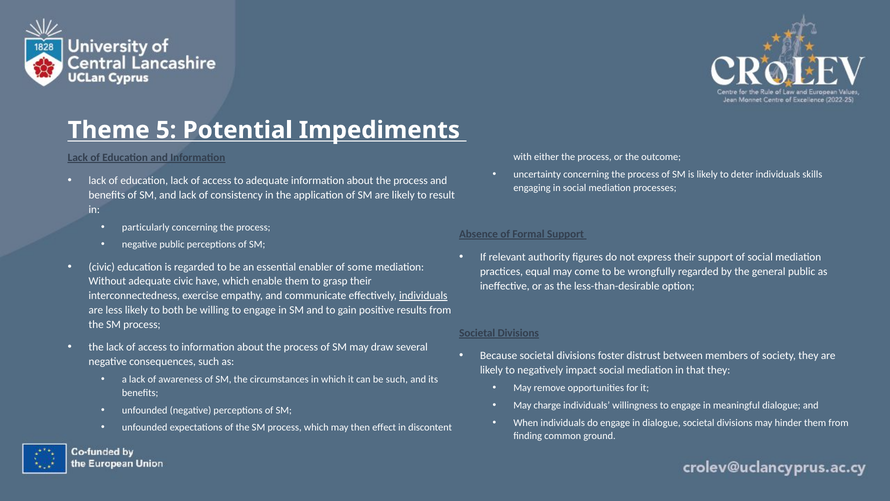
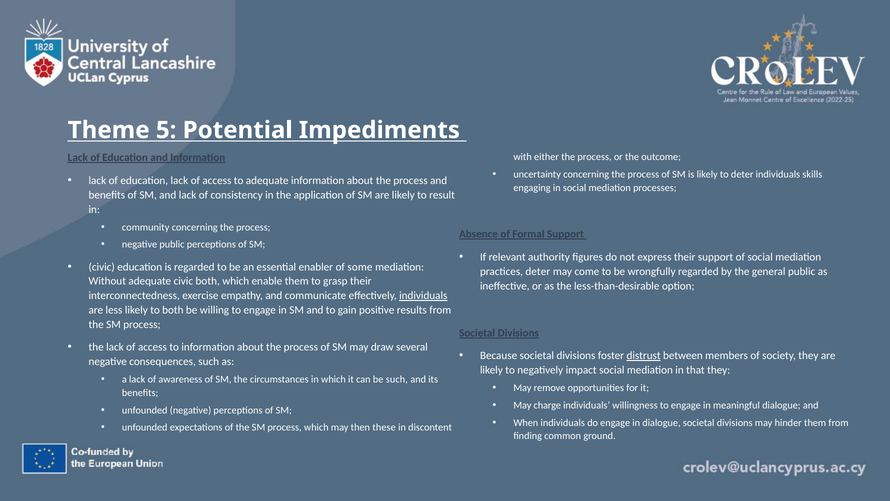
particularly: particularly -> community (146, 227)
practices equal: equal -> deter (538, 271)
civic have: have -> both (208, 281)
distrust underline: none -> present (644, 355)
effect: effect -> these (384, 427)
